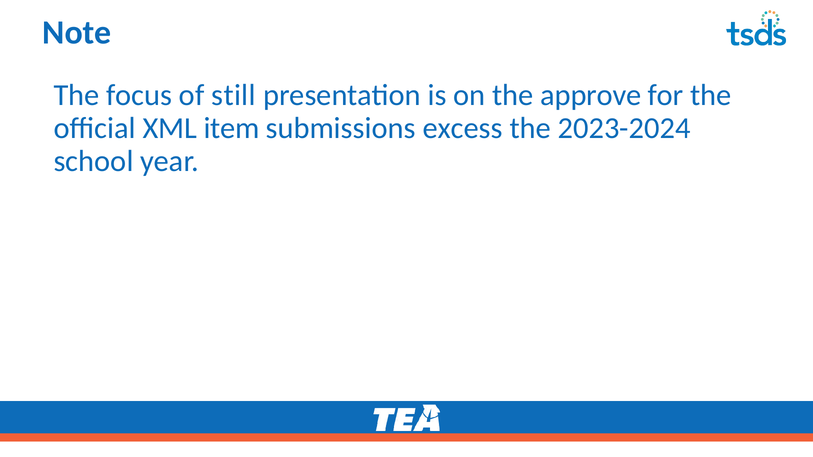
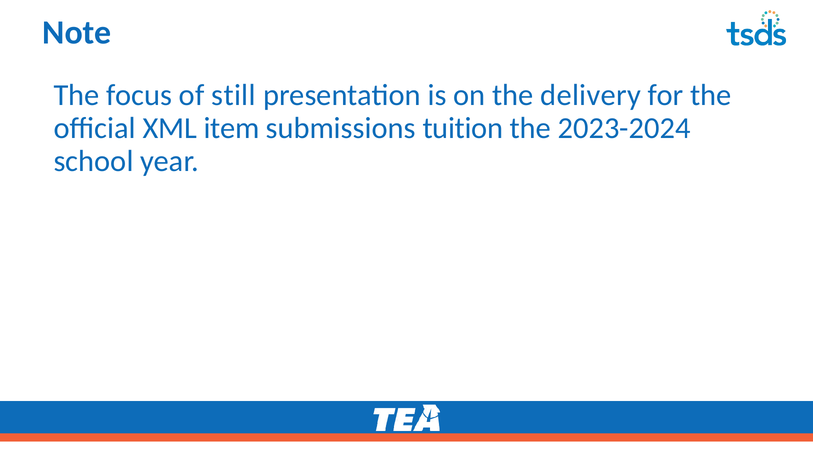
approve: approve -> delivery (591, 95)
excess: excess -> tuition (463, 128)
